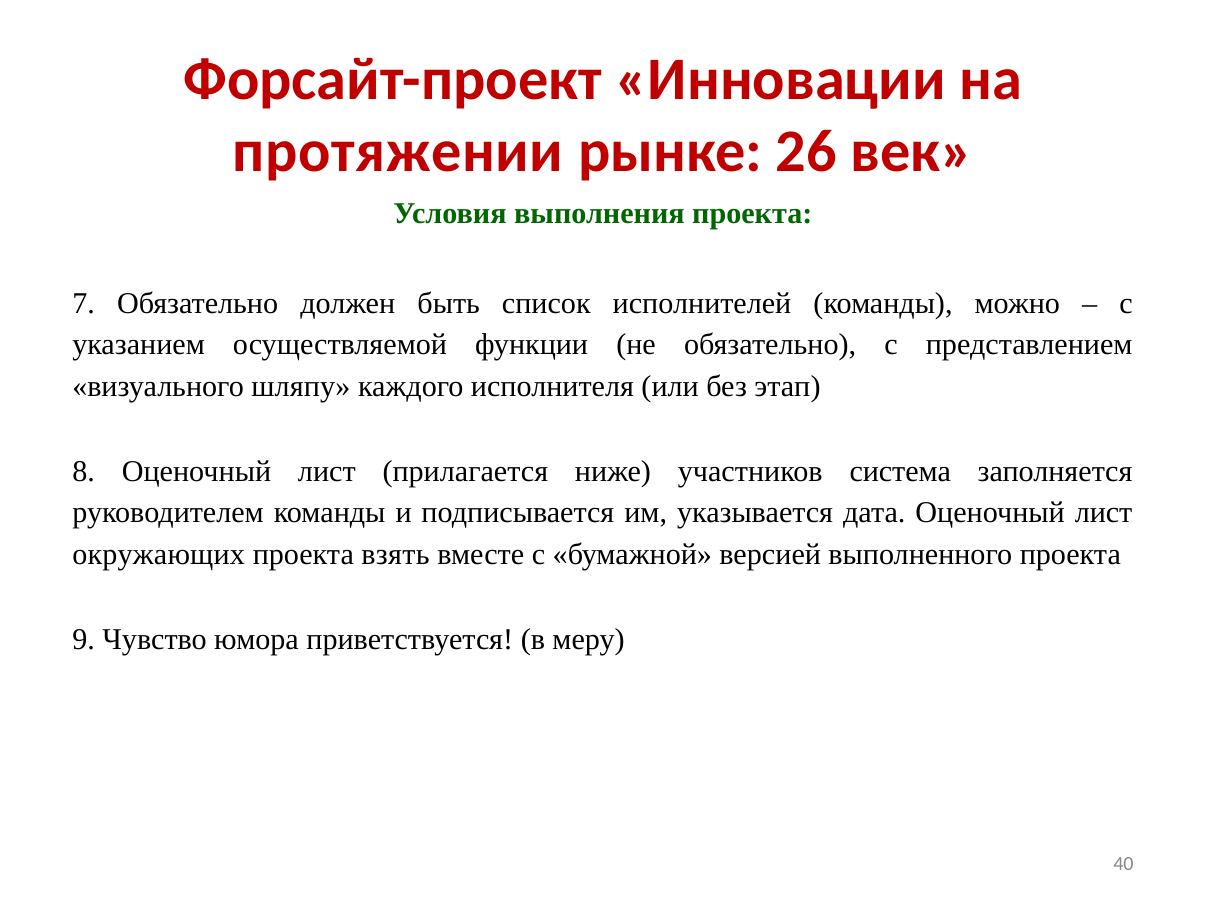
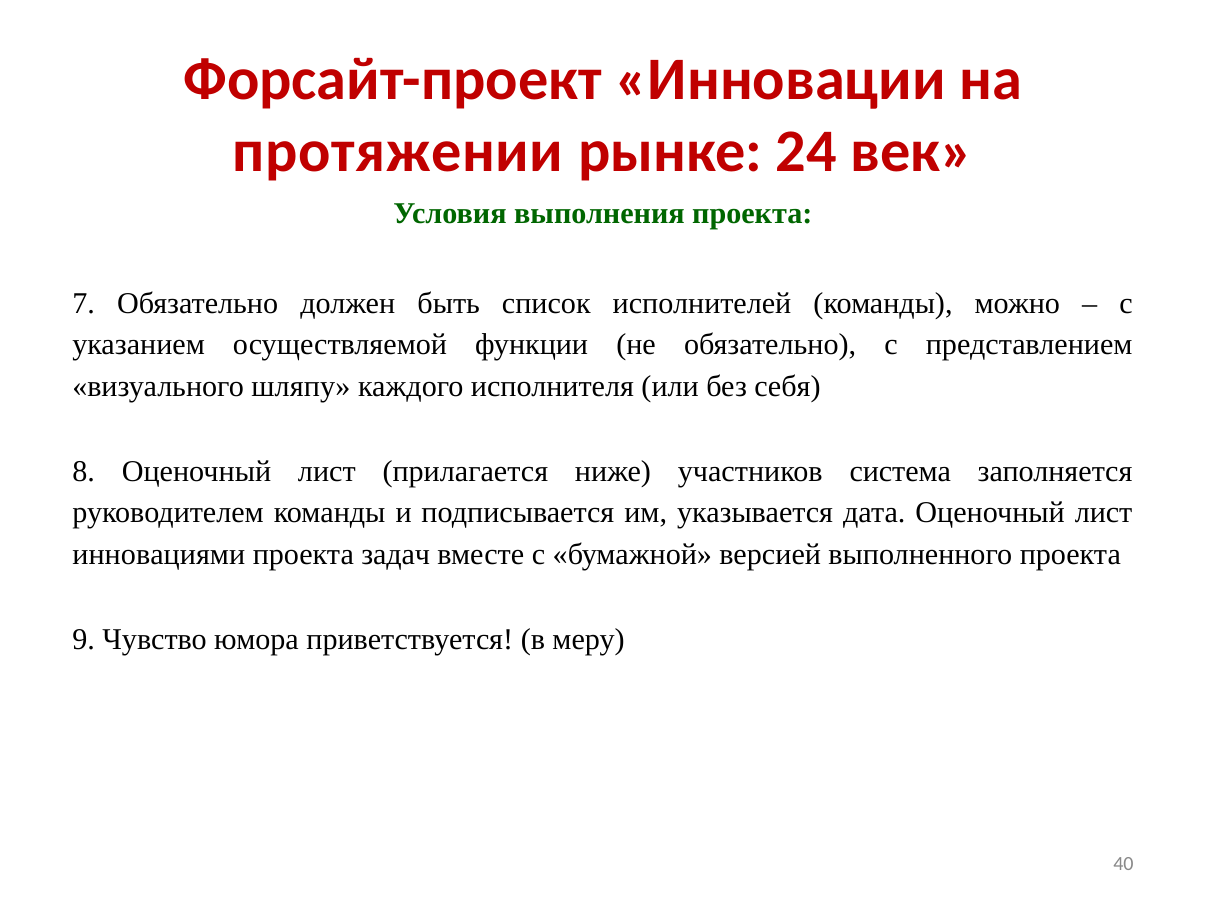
26: 26 -> 24 (806, 152)
этап: этап -> себя (787, 386)
окружающих: окружающих -> инновациями (159, 554)
взять: взять -> задач (396, 554)
